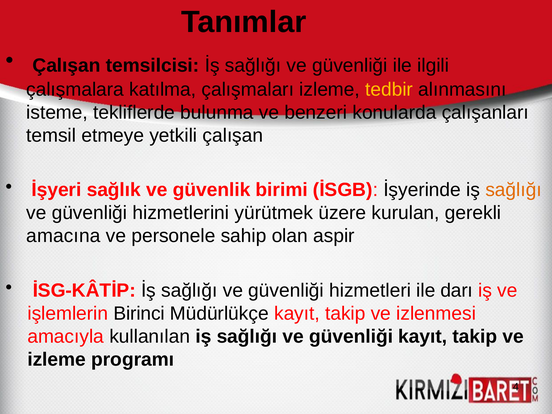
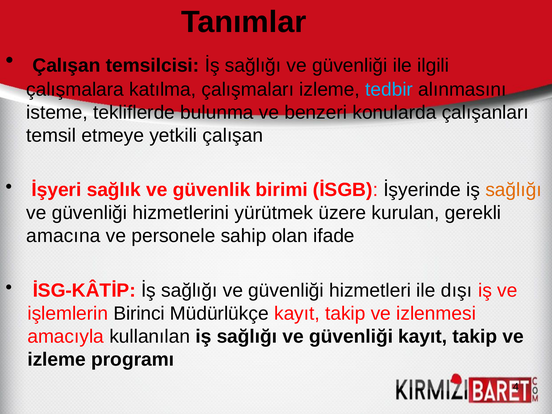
tedbir colour: yellow -> light blue (389, 89)
aspir: aspir -> ifade (334, 236)
darı: darı -> dışı (457, 291)
